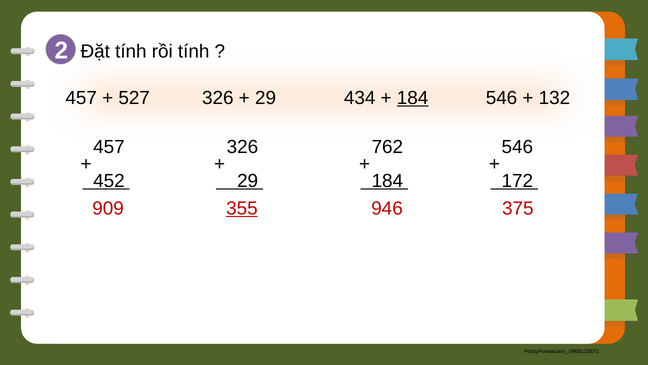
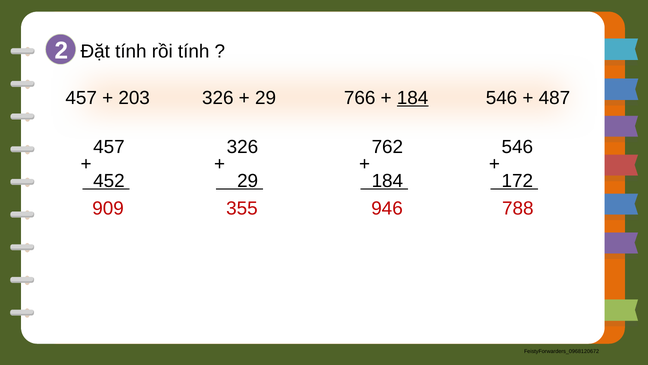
527: 527 -> 203 (134, 98)
434: 434 -> 766 (360, 98)
132: 132 -> 487 (554, 98)
355 underline: present -> none (242, 208)
375: 375 -> 788 (518, 208)
